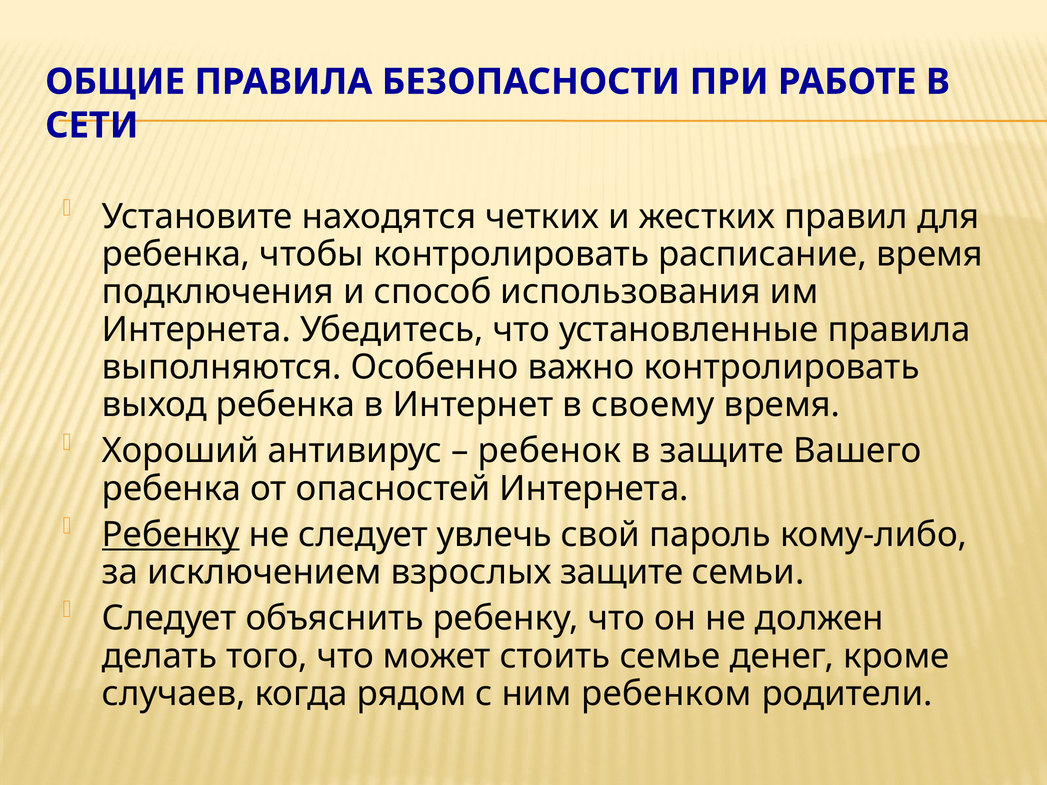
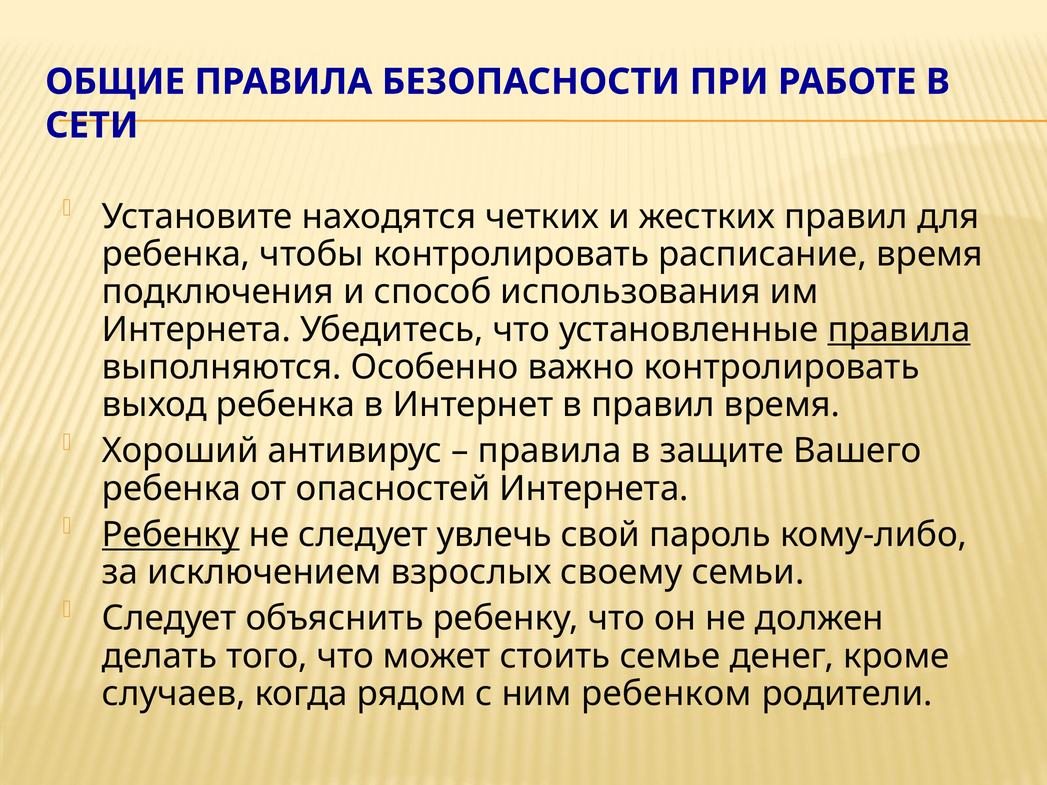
правила underline: none -> present (899, 330)
в своему: своему -> правил (653, 405)
ребенок: ребенок -> правила (550, 451)
взрослых защите: защите -> своему (621, 572)
